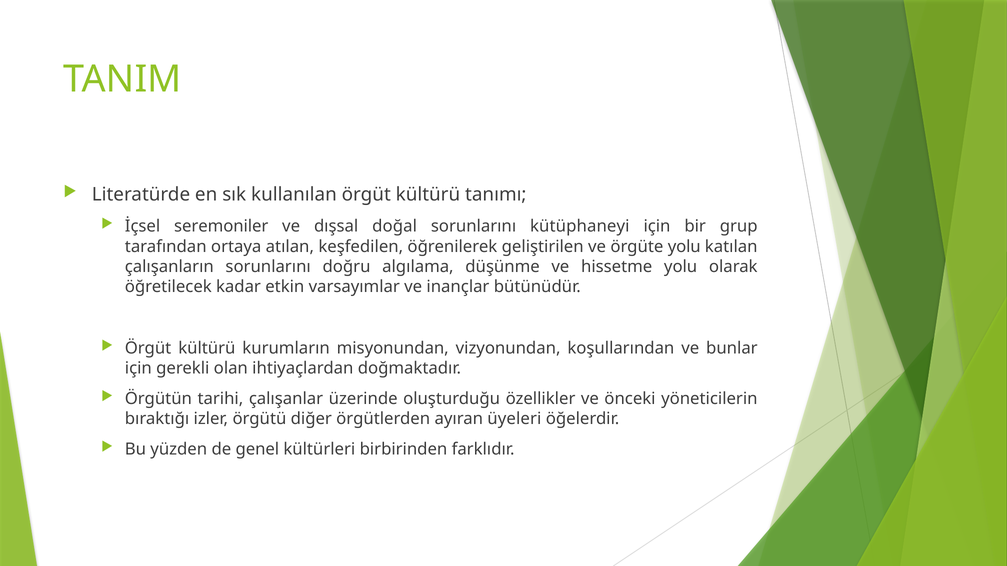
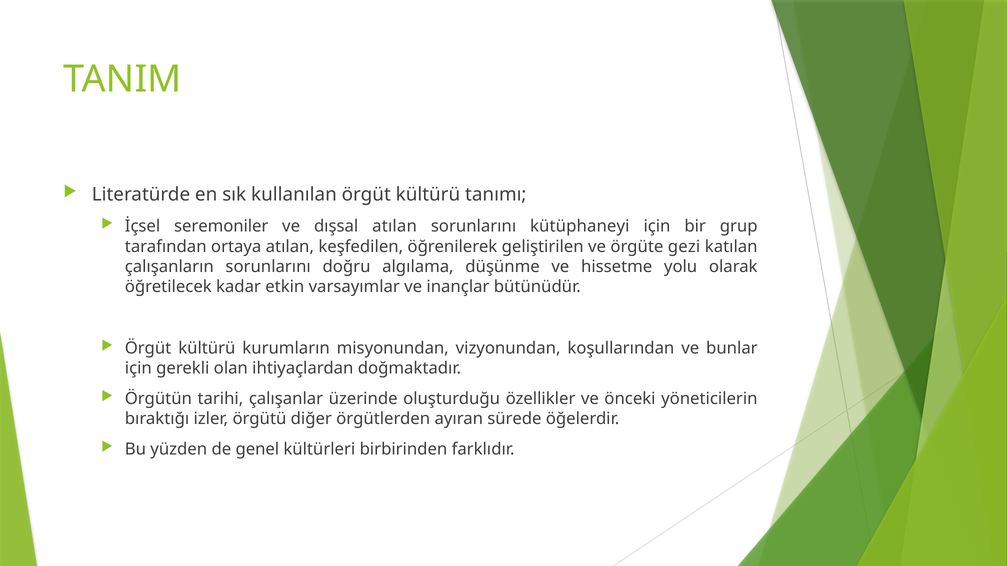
dışsal doğal: doğal -> atılan (395, 227)
örgüte yolu: yolu -> gezi (684, 247)
üyeleri: üyeleri -> sürede (514, 419)
